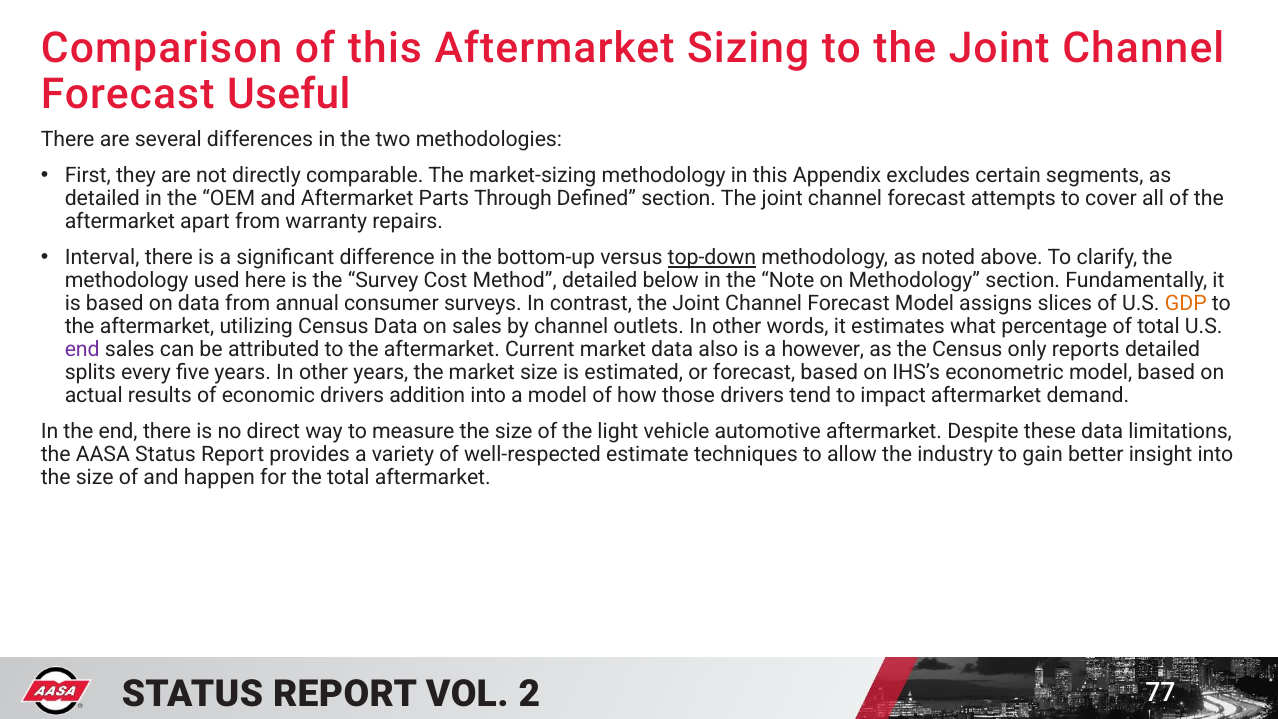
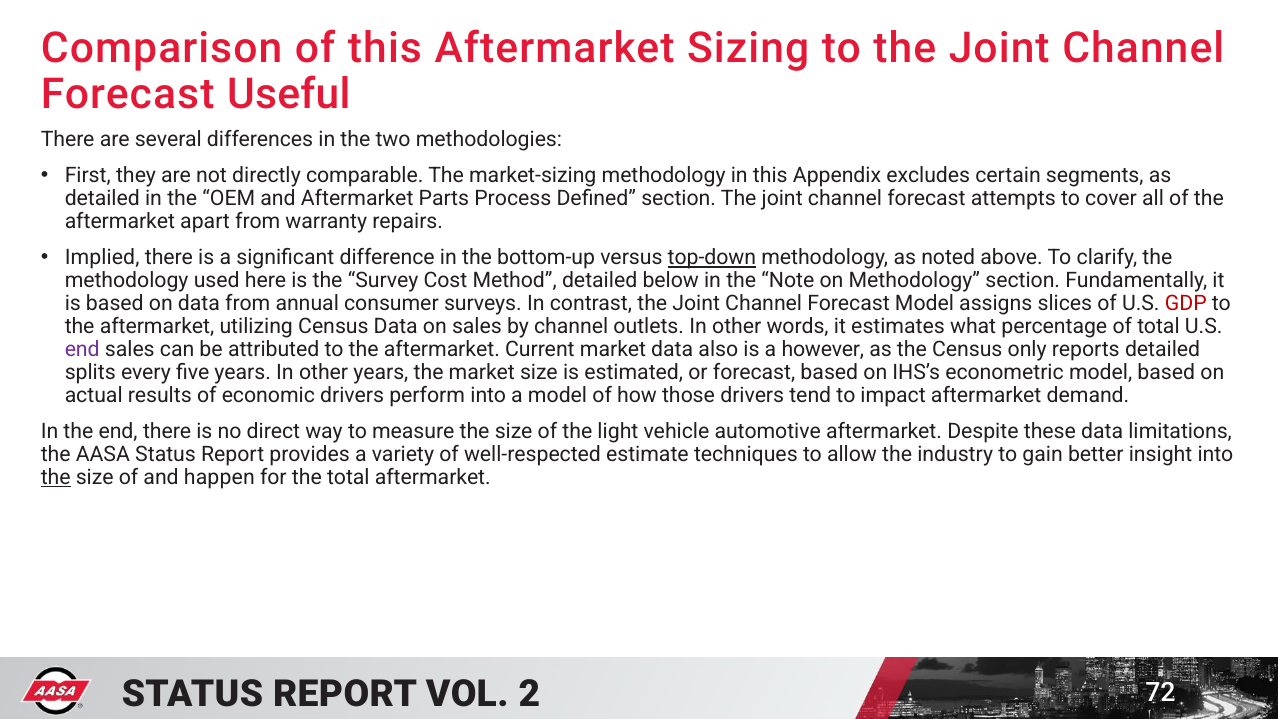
Through: Through -> Process (513, 198)
Interval: Interval -> Implied (102, 258)
GDP colour: orange -> red (1186, 304)
addition: addition -> perform (427, 395)
the underline: none -> present (56, 478)
77: 77 -> 72 (1160, 692)
